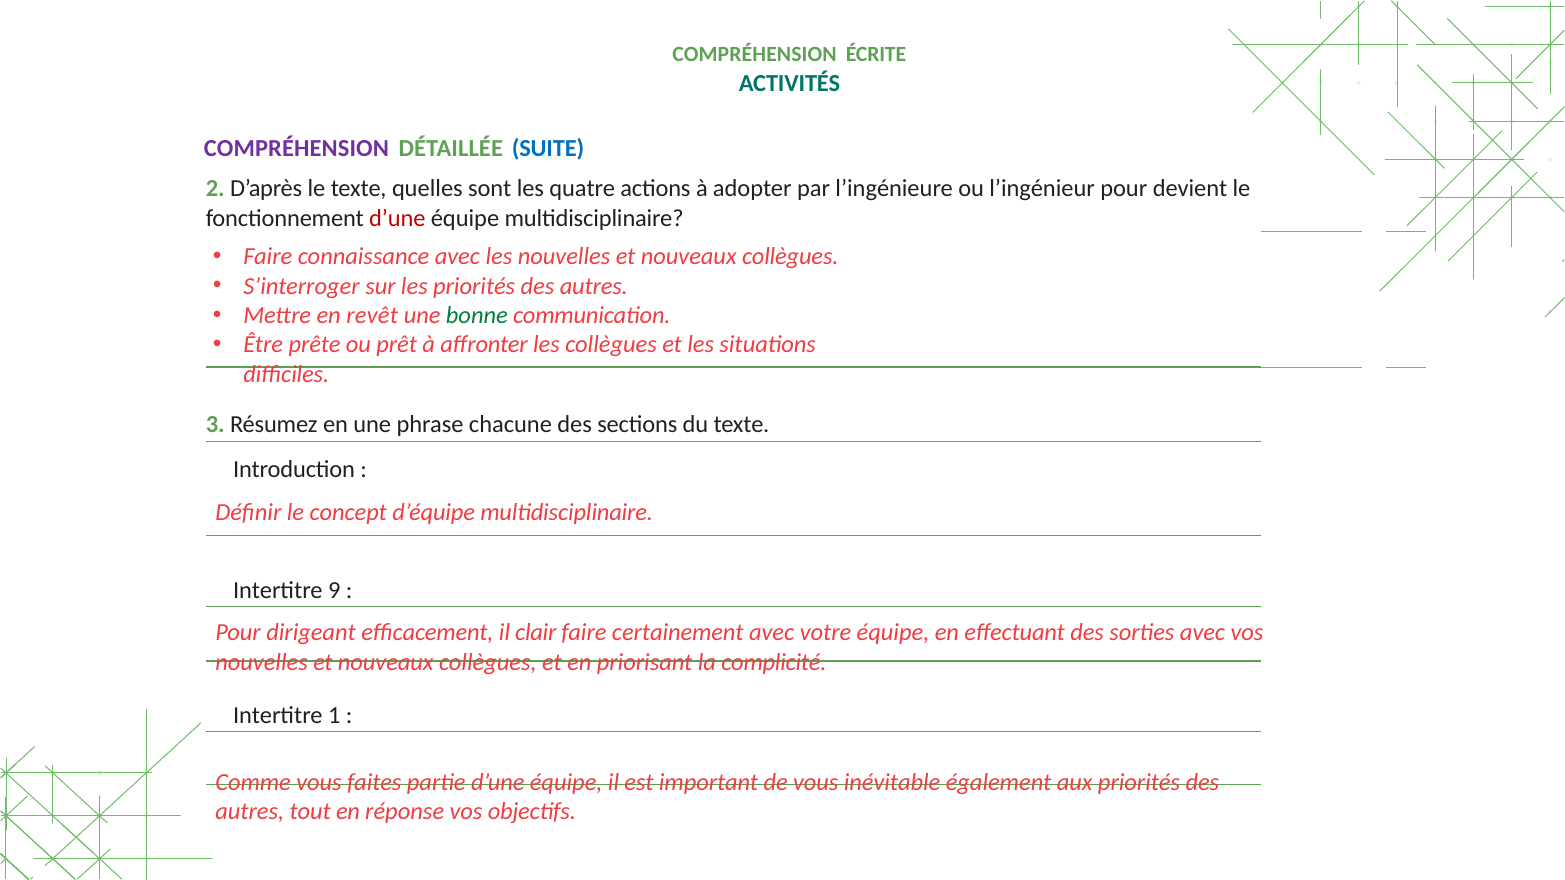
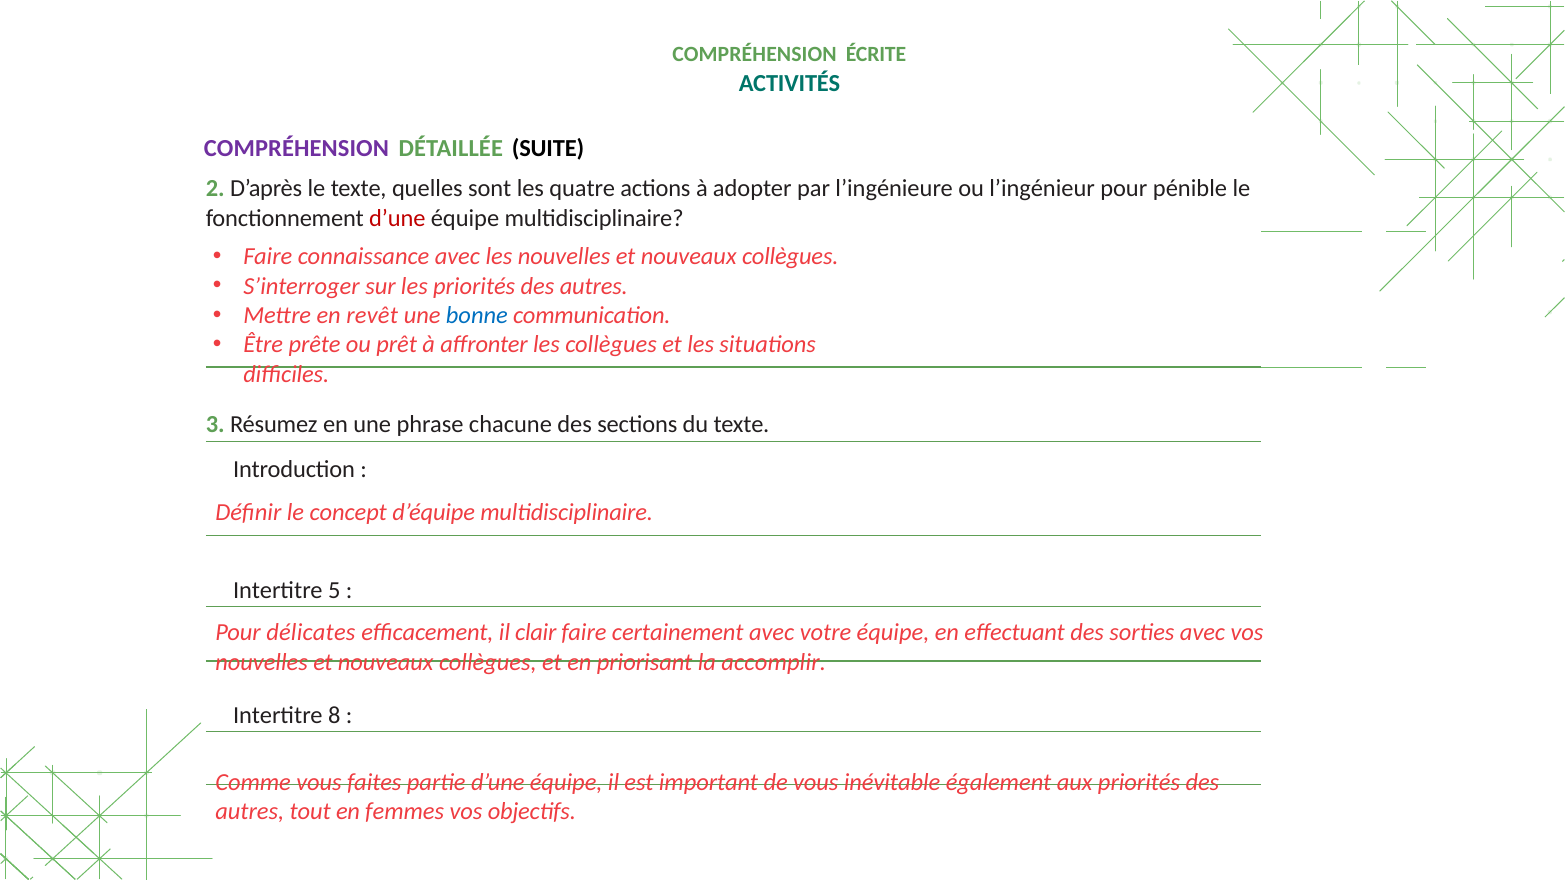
SUITE colour: blue -> black (548, 149)
devient: devient -> pénible (1190, 188)
bonne colour: green -> blue (477, 315)
9: 9 -> 5 (334, 590)
dirigeant: dirigeant -> délicates (311, 633)
complicité: complicité -> accomplir (774, 662)
1: 1 -> 8 (334, 716)
réponse: réponse -> femmes (405, 812)
